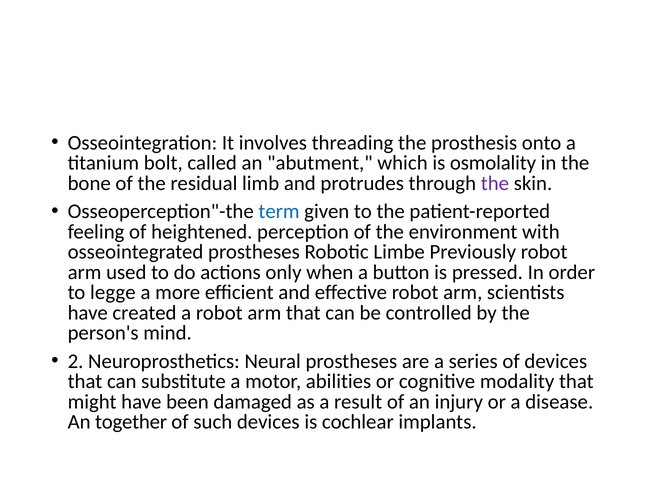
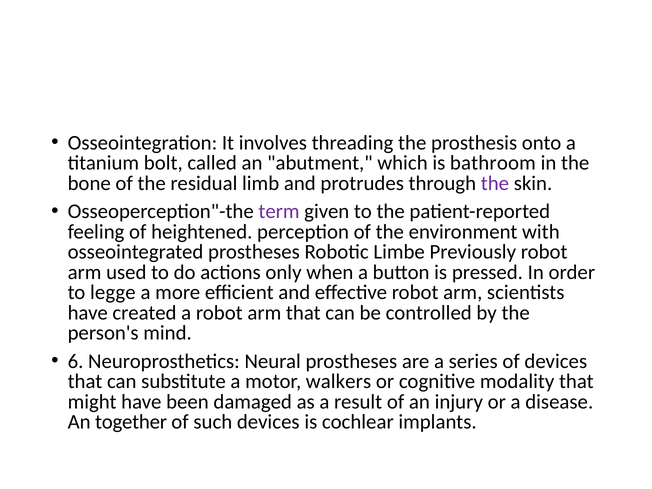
osmolality: osmolality -> bathroom (493, 163)
term colour: blue -> purple (279, 212)
2: 2 -> 6 (76, 361)
abilities: abilities -> walkers (338, 382)
